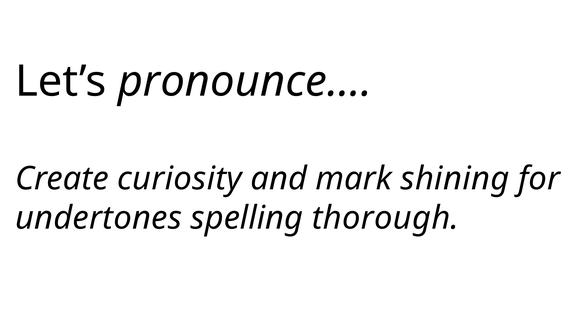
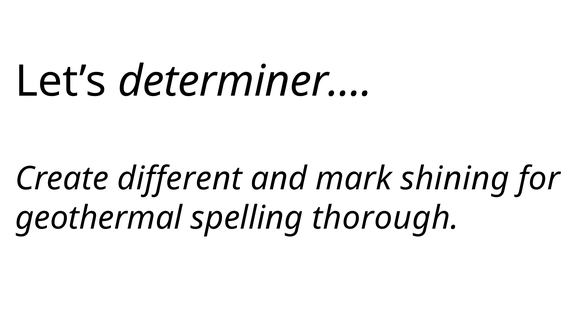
pronounce…: pronounce… -> determiner… (245, 82)
curiosity: curiosity -> different (180, 179)
undertones: undertones -> geothermal (99, 218)
